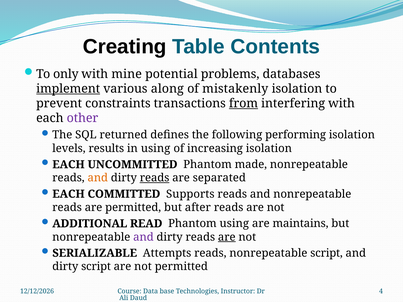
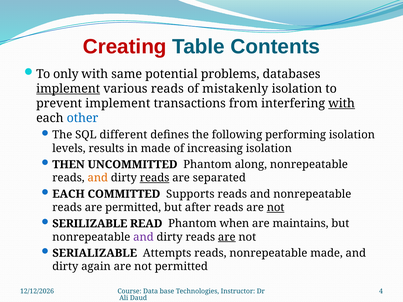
Creating colour: black -> red (125, 47)
mine: mine -> same (127, 74)
various along: along -> reads (167, 89)
prevent constraints: constraints -> implement (118, 104)
from underline: present -> none (243, 104)
with underline: none -> present (342, 104)
other colour: purple -> blue (82, 118)
returned: returned -> different (123, 135)
in using: using -> made (156, 149)
EACH: EACH -> THEN (69, 165)
made: made -> along (251, 165)
not underline: none -> present (276, 208)
ADDITIONAL: ADDITIONAL -> SERILIZABLE (90, 224)
Phantom using: using -> when (234, 224)
nonrepeatable script: script -> made (327, 253)
dirty script: script -> again (96, 267)
